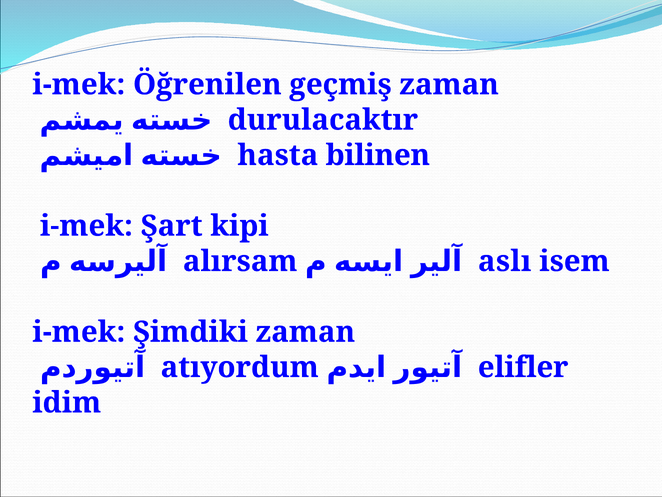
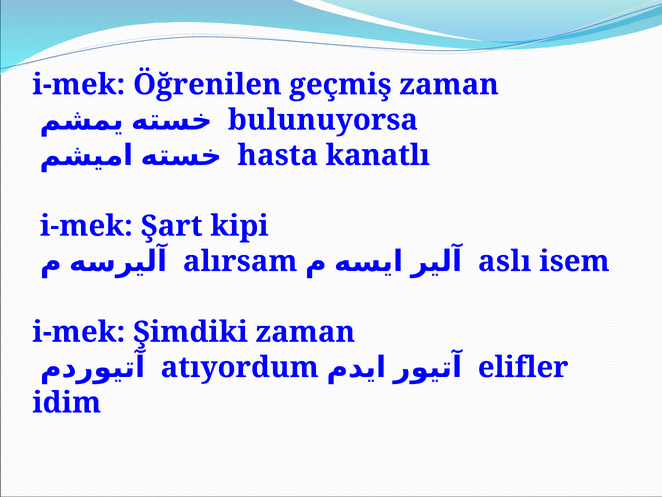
durulacaktır: durulacaktır -> bulunuyorsa (323, 120)
bilinen: bilinen -> kanatlı (378, 155)
